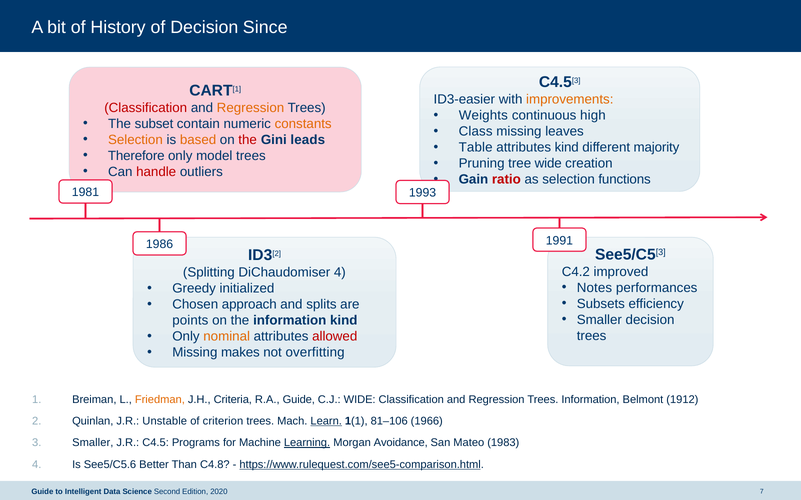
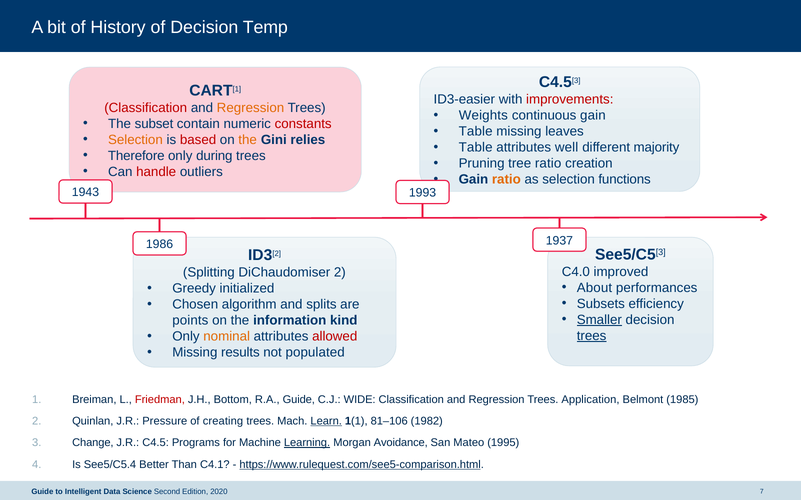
Since: Since -> Temp (265, 27)
improvements colour: orange -> red (570, 100)
continuous high: high -> gain (593, 116)
constants colour: orange -> red (303, 124)
Class: Class -> Table (476, 132)
based colour: orange -> red (198, 140)
the colour: red -> orange (248, 140)
leads: leads -> relies (308, 140)
attributes kind: kind -> well (567, 148)
model: model -> during (214, 156)
tree wide: wide -> ratio (548, 164)
ratio colour: red -> orange (506, 180)
1981: 1981 -> 1943 (85, 193)
1991: 1991 -> 1937 (559, 241)
C4.2: C4.2 -> C4.0 (576, 272)
DiChaudomiser 4: 4 -> 2 (340, 273)
Notes: Notes -> About (594, 288)
approach: approach -> algorithm (249, 305)
Smaller underline: none -> present (599, 320)
trees underline: none -> present (592, 336)
makes: makes -> results (240, 353)
overfitting: overfitting -> populated (315, 353)
Friedman colour: orange -> red (160, 400)
Criteria: Criteria -> Bottom (233, 400)
Trees Information: Information -> Application (590, 400)
1912: 1912 -> 1985 (682, 400)
Unstable: Unstable -> Pressure (165, 422)
criterion: criterion -> creating (223, 422)
1966: 1966 -> 1982 (427, 422)
3 Smaller: Smaller -> Change (93, 443)
1983: 1983 -> 1995 (503, 443)
See5/C5.6: See5/C5.6 -> See5/C5.4 (110, 465)
C4.8: C4.8 -> C4.1 (215, 465)
